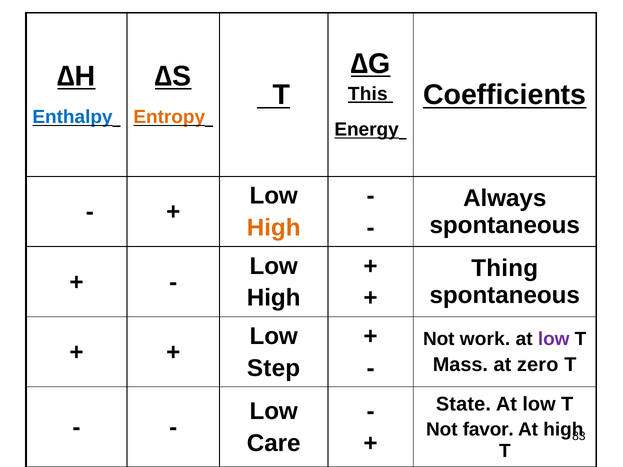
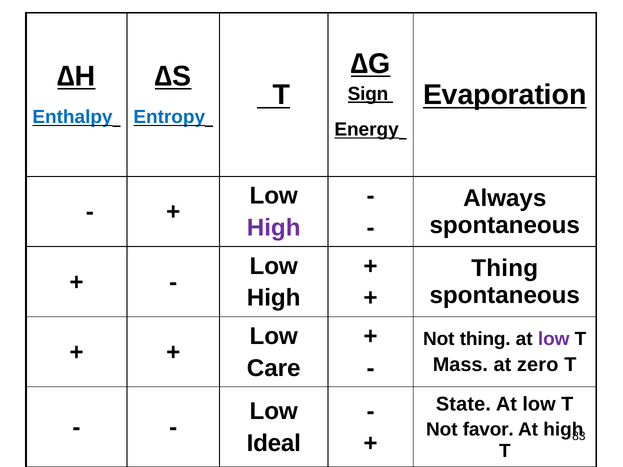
Coefficients: Coefficients -> Evaporation (505, 95)
This: This -> Sign (368, 94)
Entropy colour: orange -> blue (169, 117)
High colour: orange -> purple (274, 228)
Not work: work -> thing (485, 339)
Step: Step -> Care (274, 368)
Care: Care -> Ideal (274, 444)
